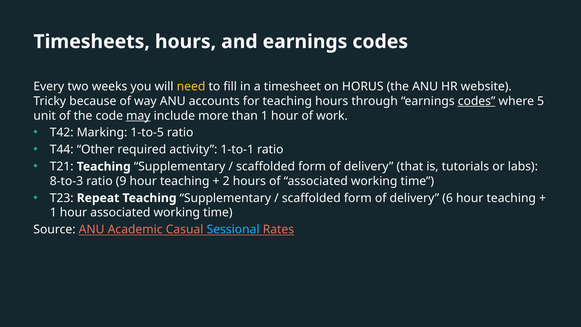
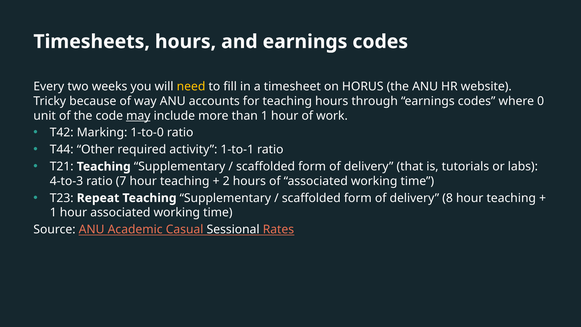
codes underline: present -> none (477, 101)
5: 5 -> 0 (541, 101)
1-to-5: 1-to-5 -> 1-to-0 (147, 133)
8-to-3: 8-to-3 -> 4-to-3 (66, 181)
9: 9 -> 7 (121, 181)
6: 6 -> 8 (448, 198)
Sessional colour: light blue -> white (233, 229)
